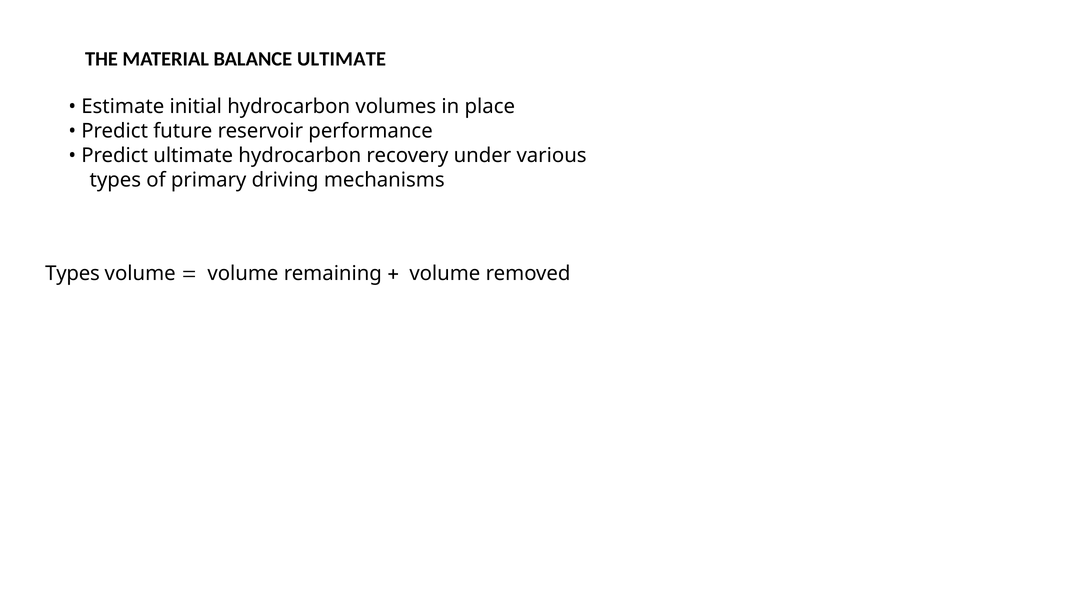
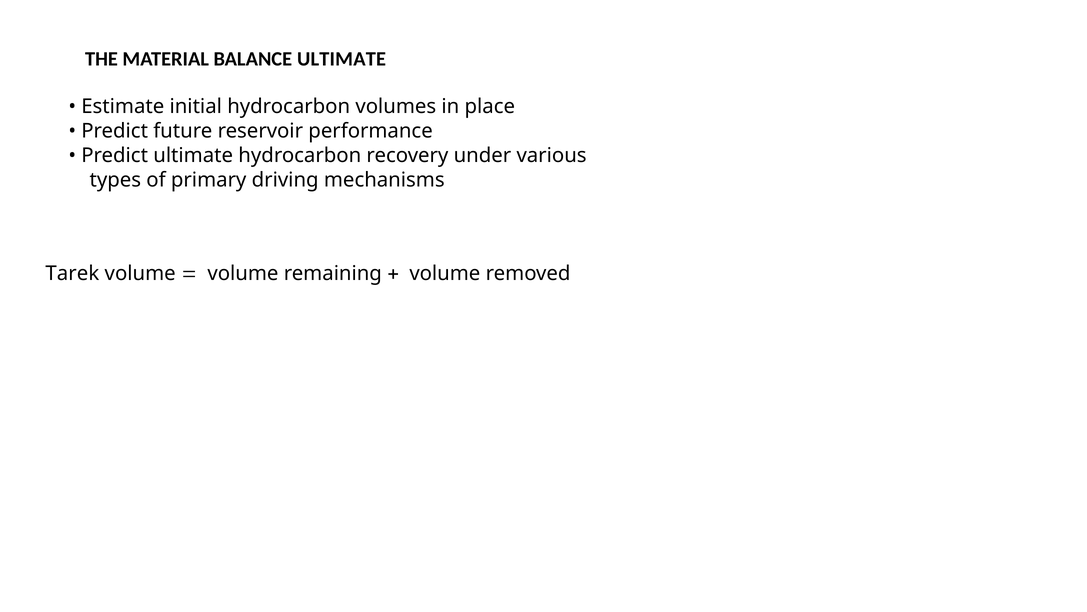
Types: Types -> Tarek (72, 273)
